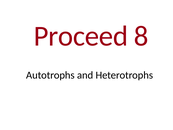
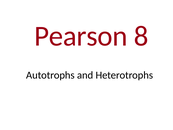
Proceed: Proceed -> Pearson (81, 36)
